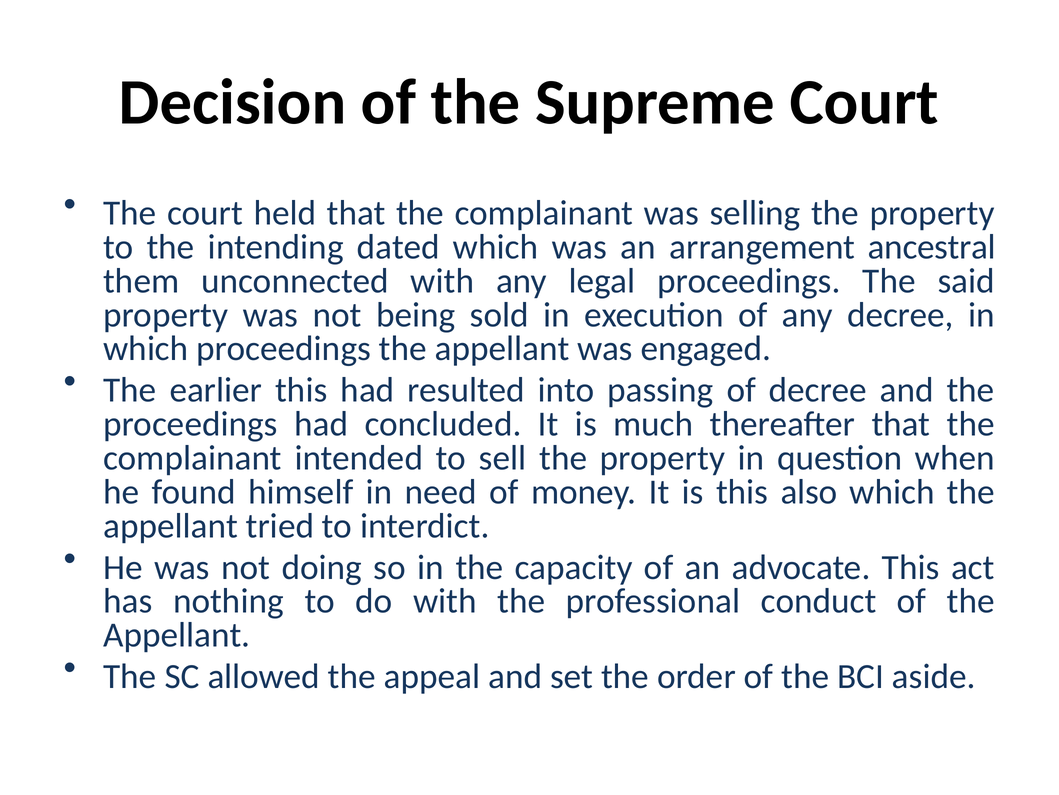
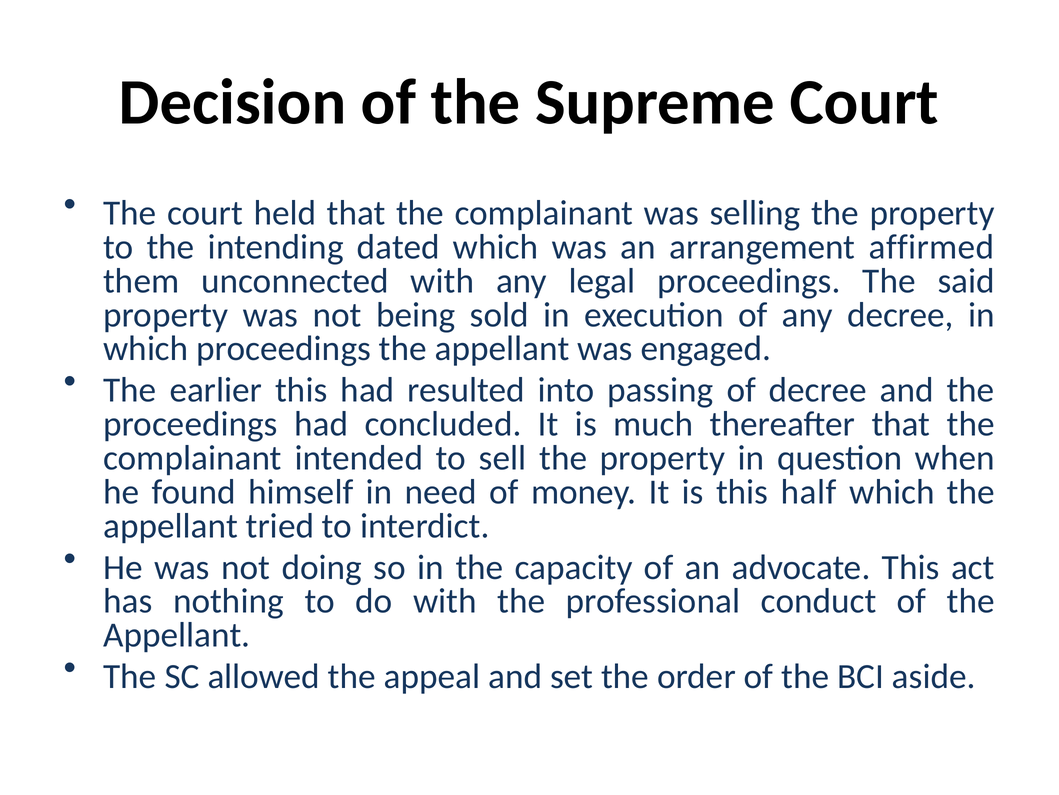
ancestral: ancestral -> affirmed (932, 247)
also: also -> half (809, 492)
